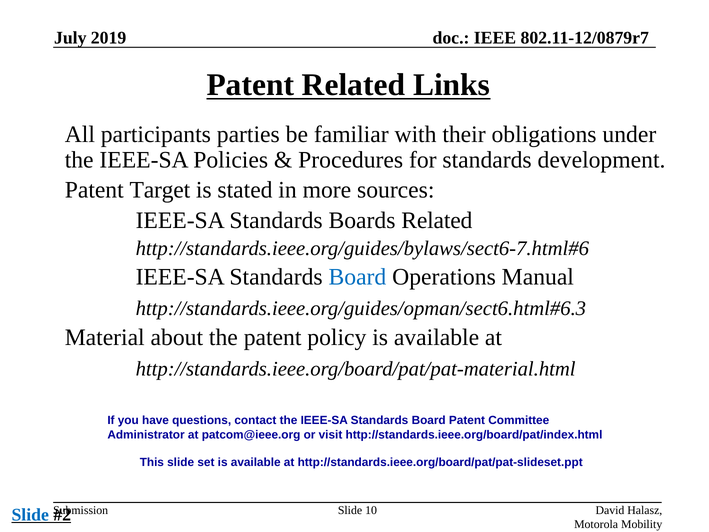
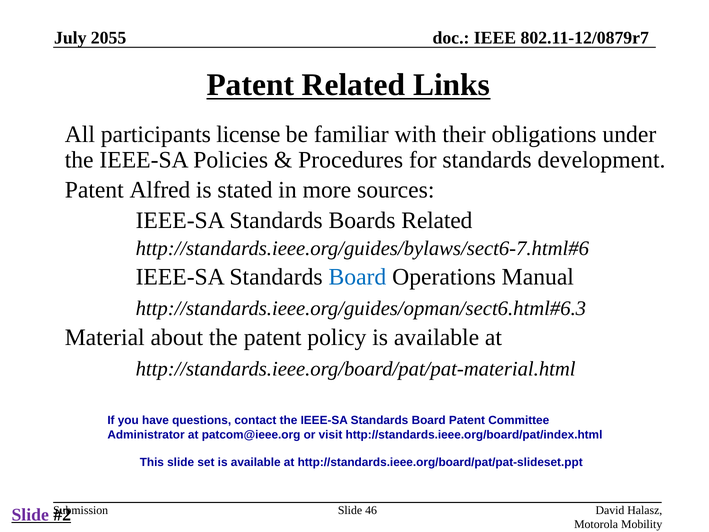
2019: 2019 -> 2055 (109, 38)
parties: parties -> license (248, 134)
Target: Target -> Alfred (160, 190)
10: 10 -> 46 (371, 510)
Slide colour: blue -> purple (30, 515)
